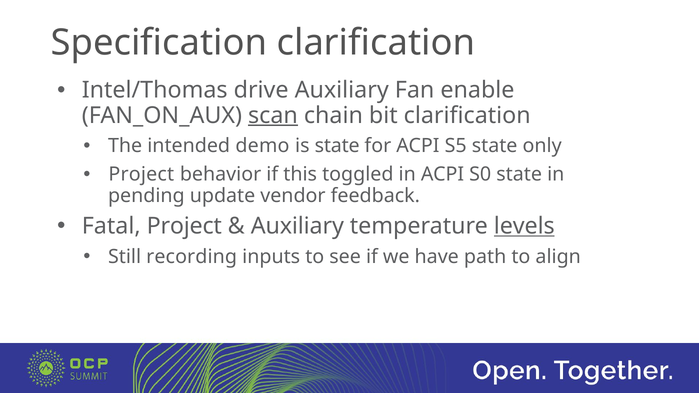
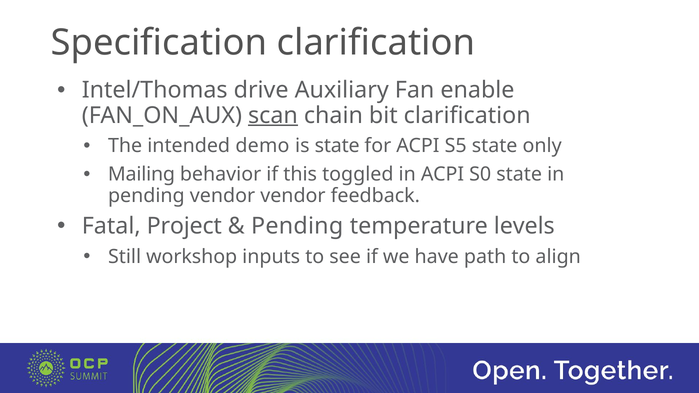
Project: Project -> Mailing (141, 174)
pending update: update -> vendor (223, 196)
Auxiliary: Auxiliary -> Pending (297, 226)
levels underline: present -> none (524, 226)
recording: recording -> workshop (192, 257)
